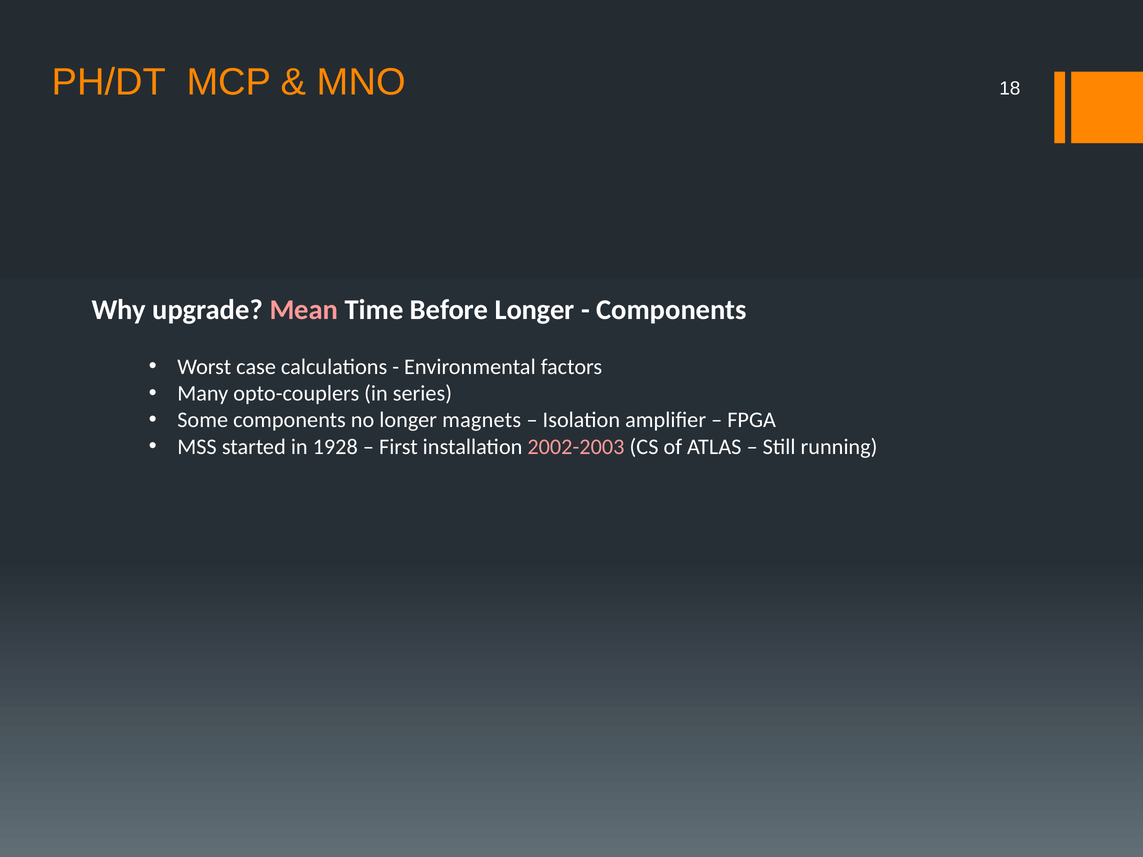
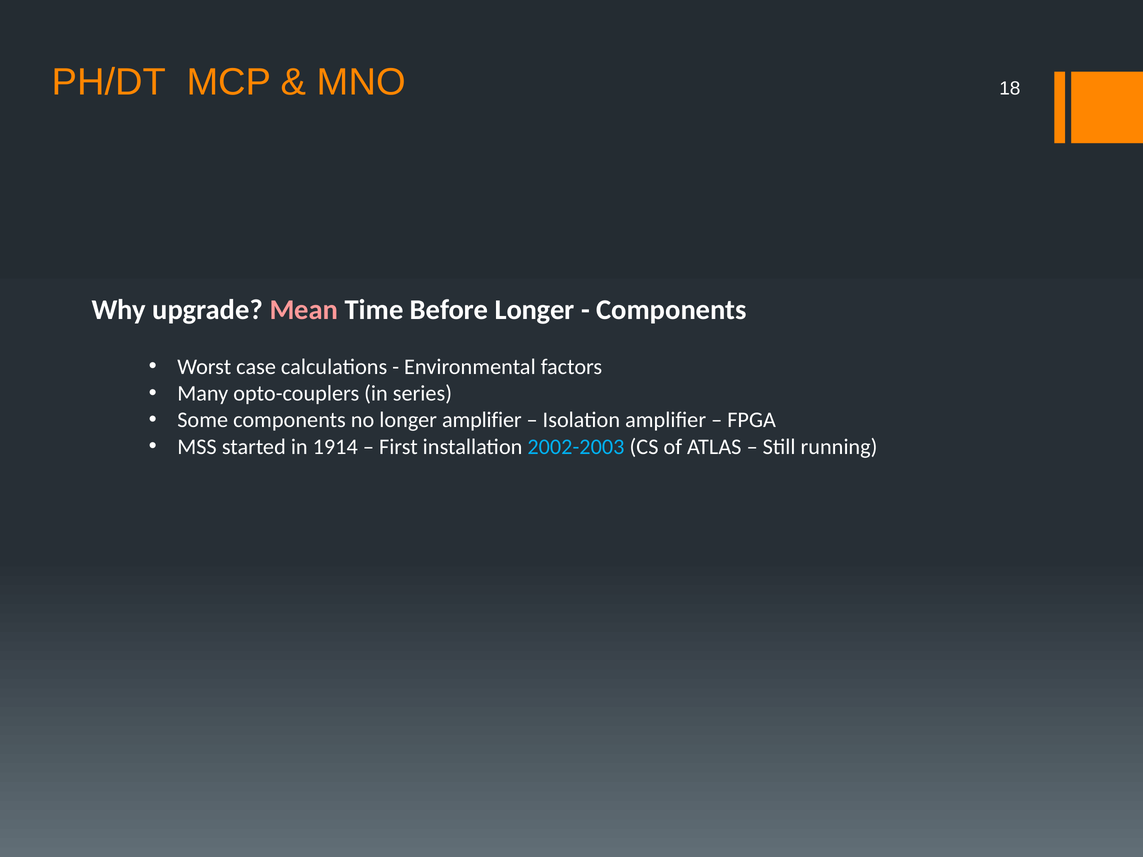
longer magnets: magnets -> amplifier (482, 420)
1928: 1928 -> 1914 (335, 447)
2002-2003 colour: pink -> light blue (576, 447)
